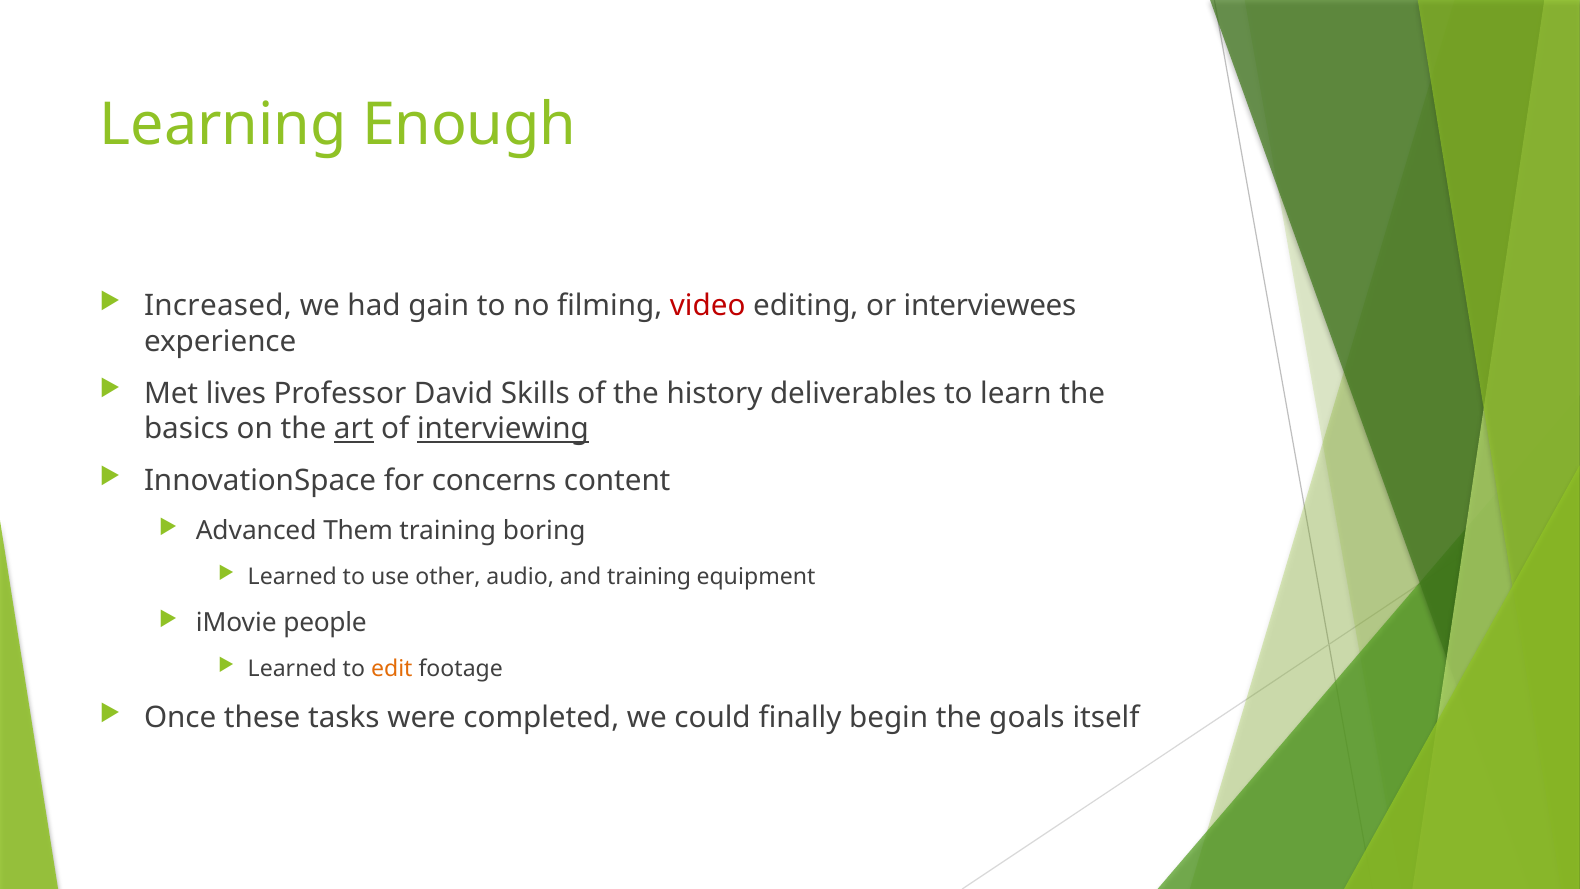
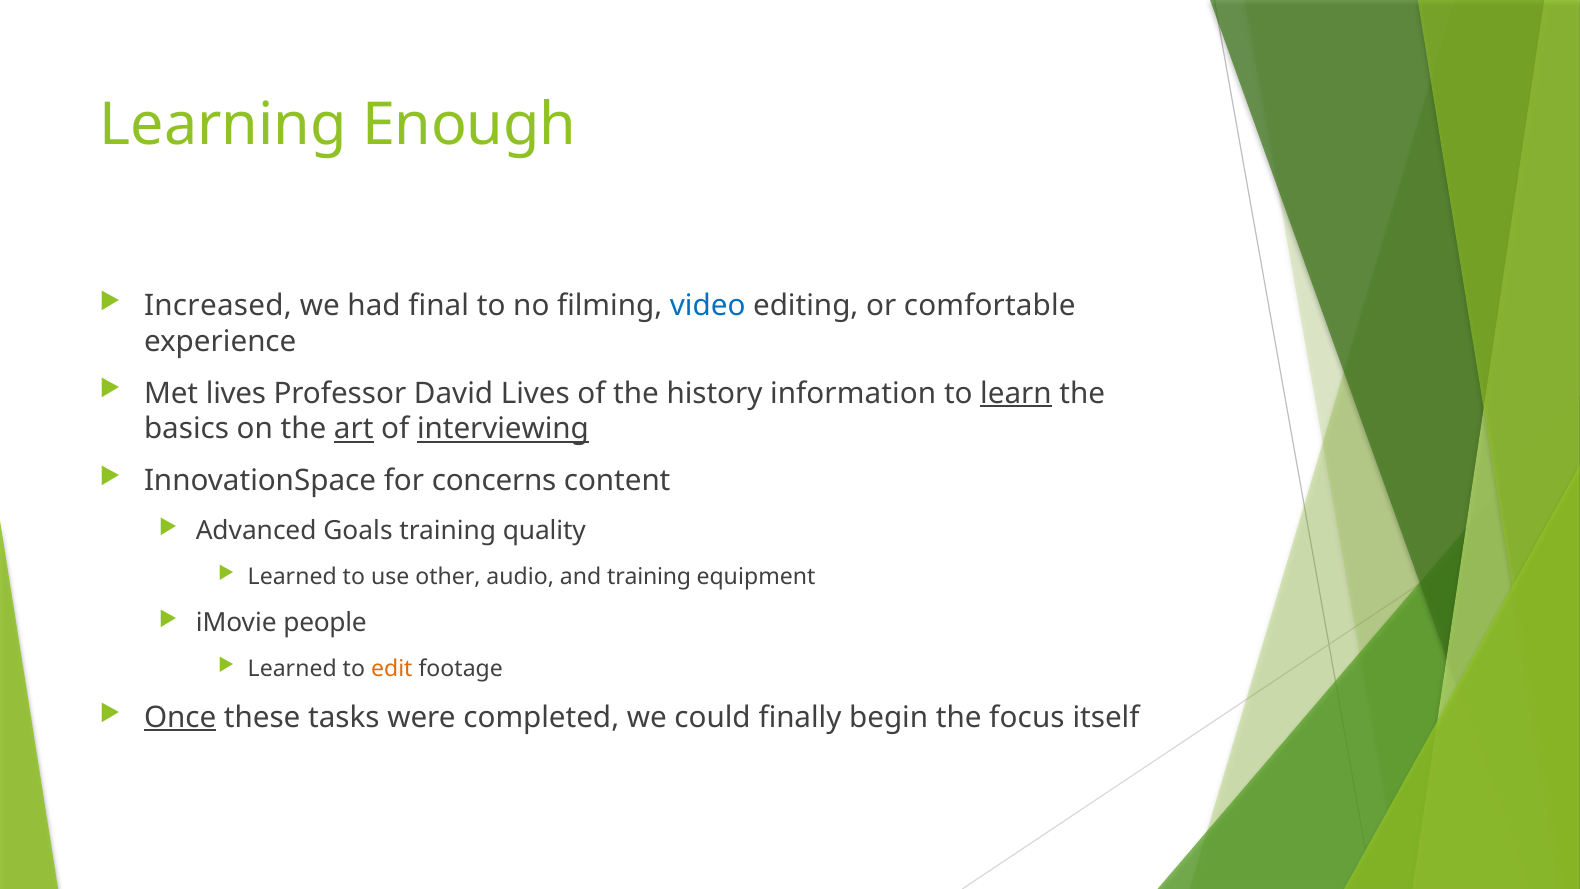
gain: gain -> final (439, 306)
video colour: red -> blue (708, 306)
interviewees: interviewees -> comfortable (990, 306)
David Skills: Skills -> Lives (535, 393)
deliverables: deliverables -> information (853, 393)
learn underline: none -> present (1016, 393)
Them: Them -> Goals (358, 531)
boring: boring -> quality (544, 531)
Once underline: none -> present (180, 717)
goals: goals -> focus (1027, 717)
